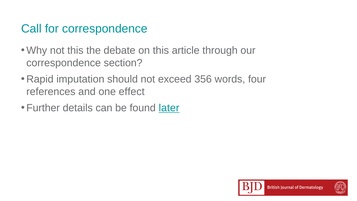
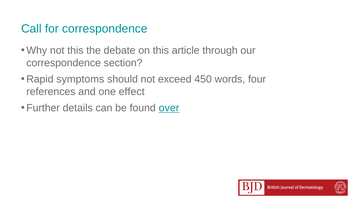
imputation: imputation -> symptoms (80, 79)
356: 356 -> 450 (203, 79)
later: later -> over (169, 108)
